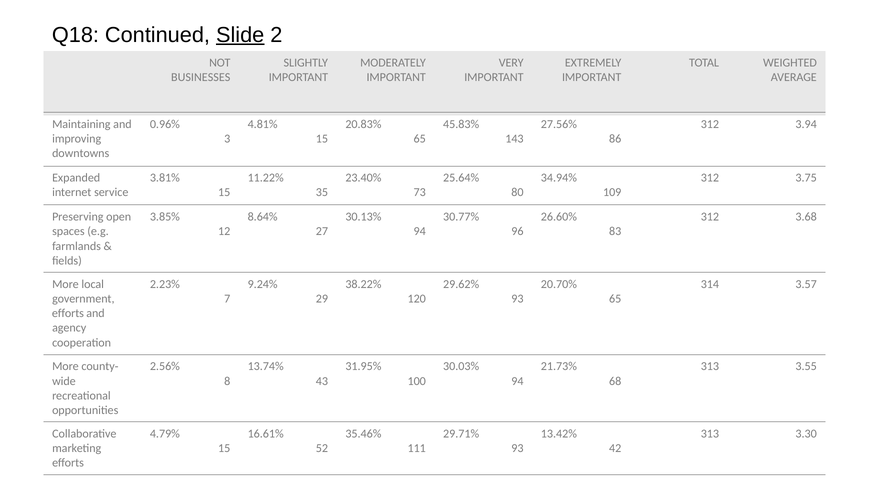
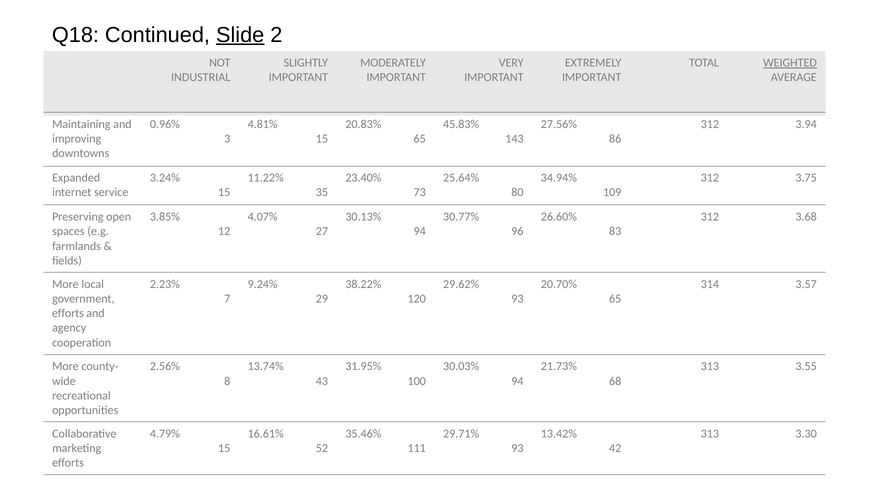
WEIGHTED underline: none -> present (790, 63)
BUSINESSES: BUSINESSES -> INDUSTRIAL (201, 77)
3.81%: 3.81% -> 3.24% (165, 178)
8.64%: 8.64% -> 4.07% (263, 217)
